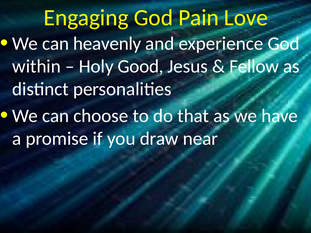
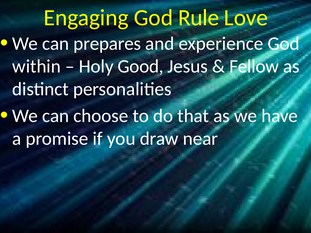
Pain: Pain -> Rule (199, 18)
heavenly: heavenly -> prepares (107, 44)
